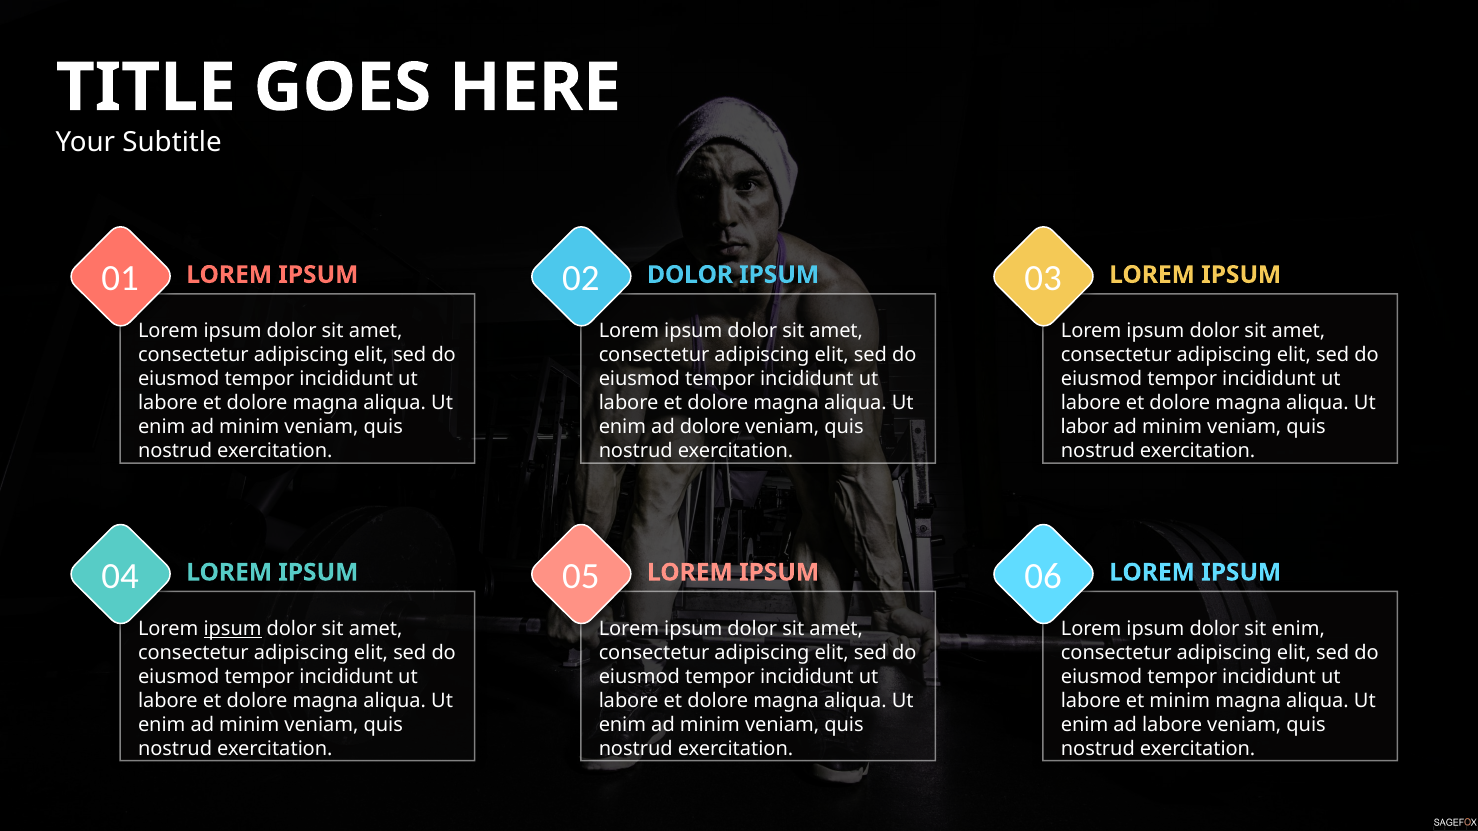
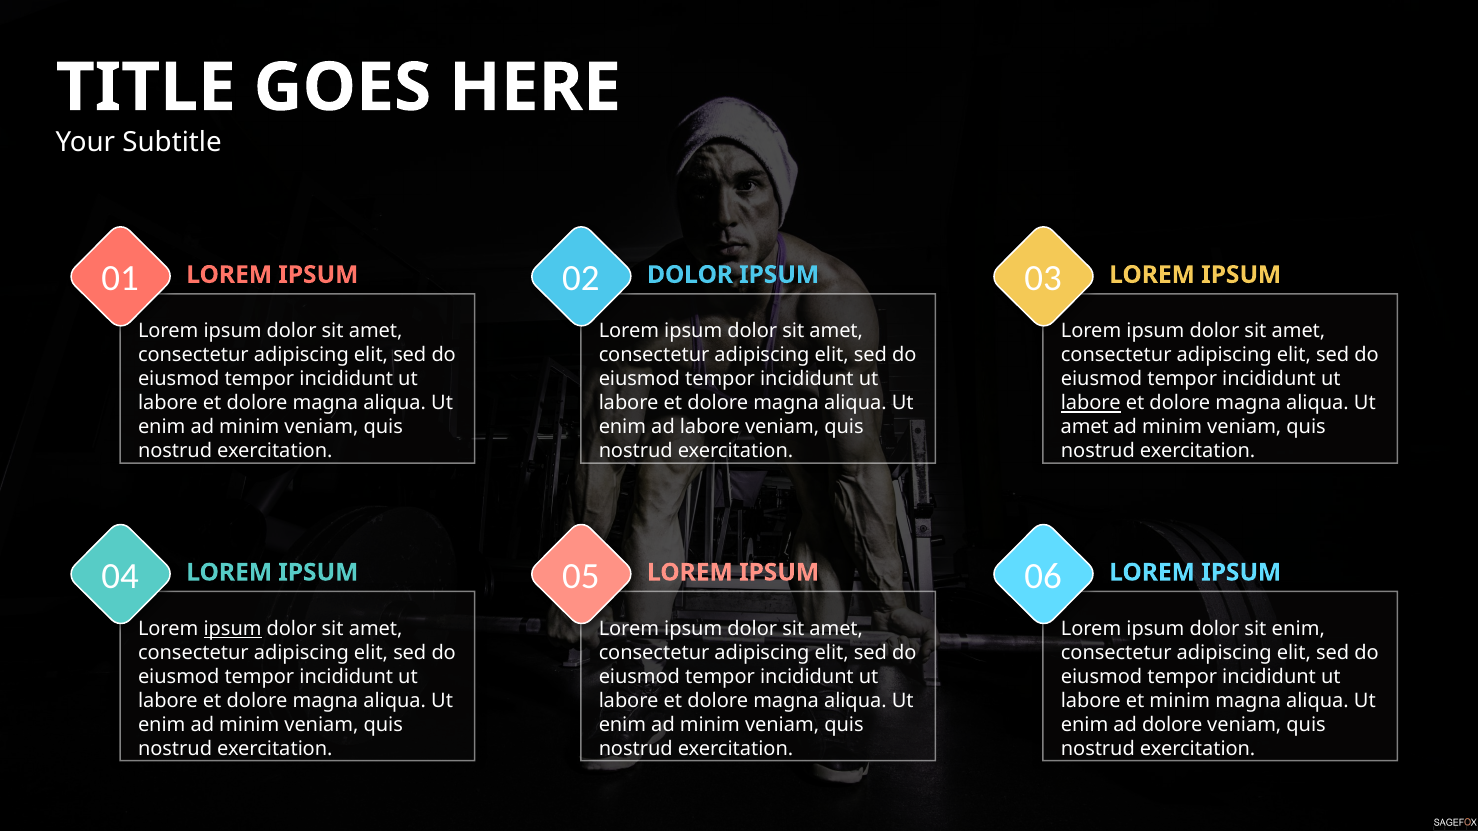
labore underline: none -> present (1091, 403)
ad dolore: dolore -> labore (710, 428)
labor: labor -> amet (1085, 428)
ad labore: labore -> dolore (1172, 725)
